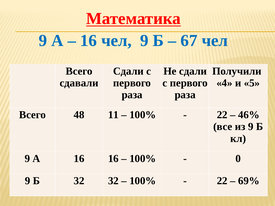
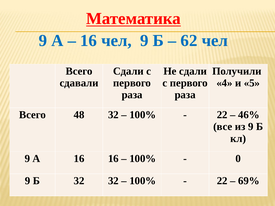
67: 67 -> 62 (189, 41)
48 11: 11 -> 32 (113, 115)
